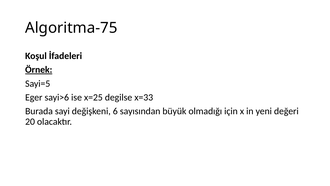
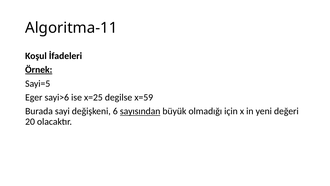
Algoritma-75: Algoritma-75 -> Algoritma-11 (71, 28)
x=33: x=33 -> x=59 (144, 97)
sayısından underline: none -> present (140, 111)
